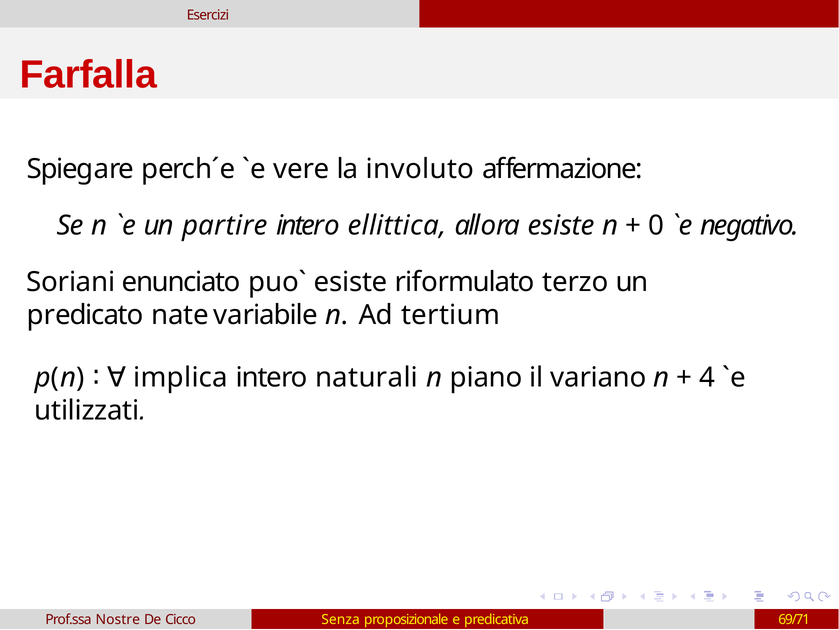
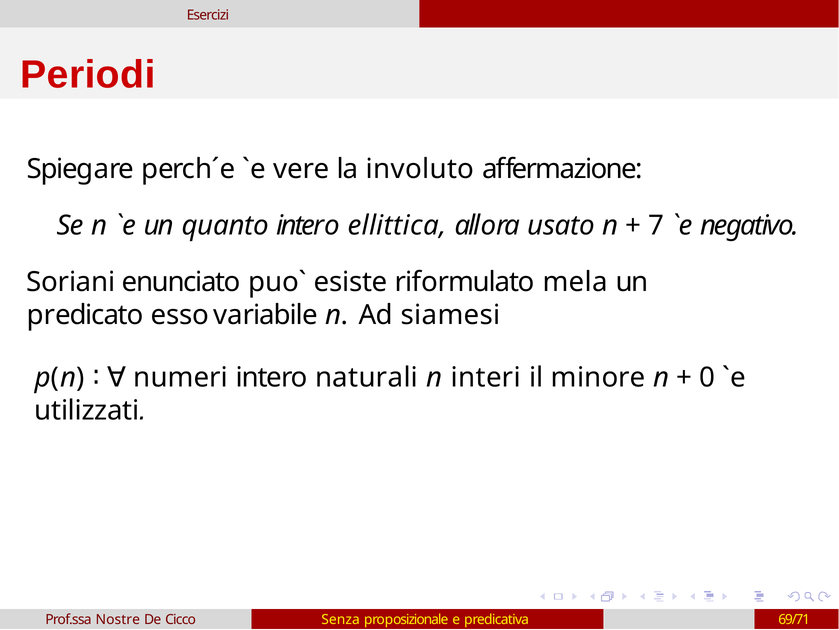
Farfalla: Farfalla -> Periodi (88, 75)
partire: partire -> quanto (225, 225)
allora esiste: esiste -> usato (561, 225)
0: 0 -> 7 (656, 225)
terzo: terzo -> mela (575, 282)
nate: nate -> esso (180, 315)
tertium: tertium -> siamesi (451, 315)
implica: implica -> numeri (181, 377)
piano: piano -> interi (486, 377)
variano: variano -> minore (598, 377)
4: 4 -> 0 (707, 377)
